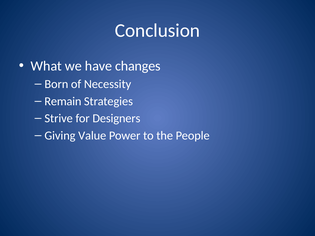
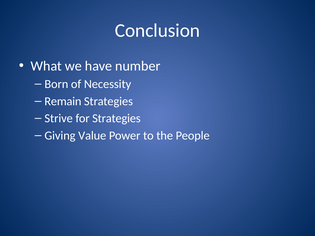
changes: changes -> number (138, 66)
for Designers: Designers -> Strategies (116, 118)
